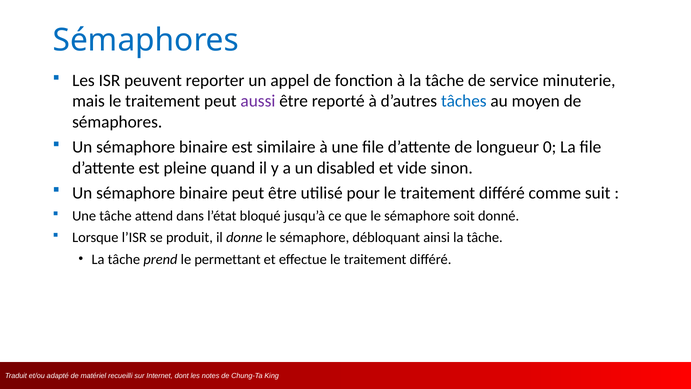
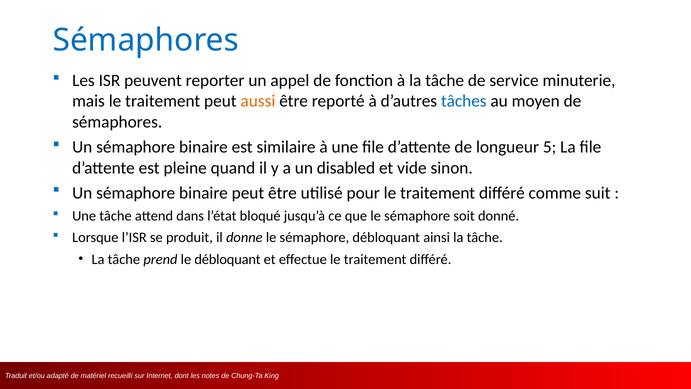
aussi colour: purple -> orange (258, 101)
0: 0 -> 5 (550, 147)
le permettant: permettant -> débloquant (228, 259)
